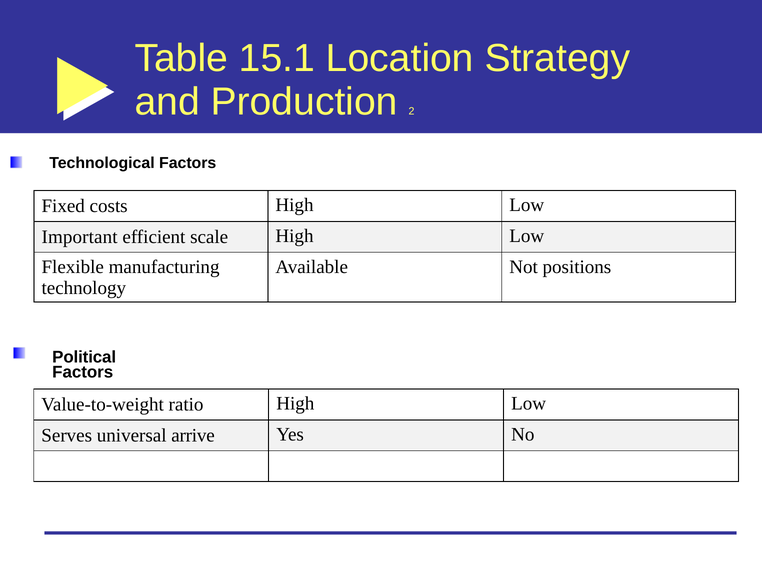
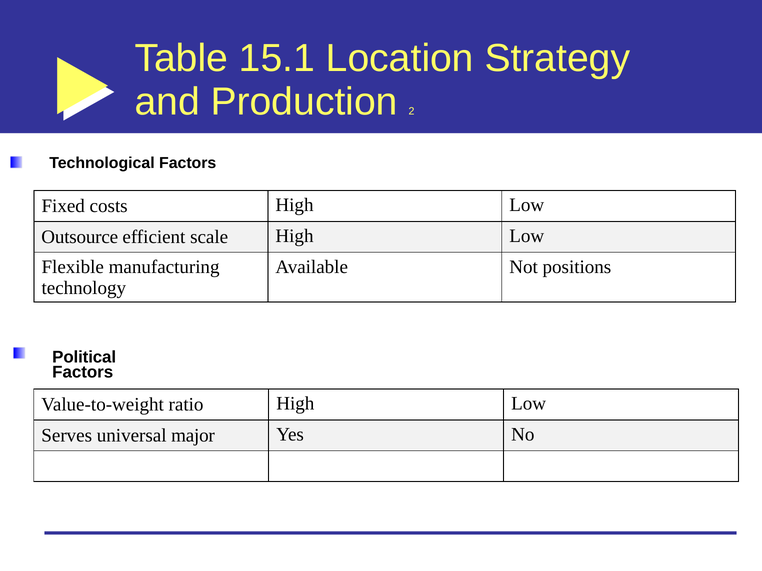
Important: Important -> Outsource (80, 237)
arrive: arrive -> major (193, 436)
